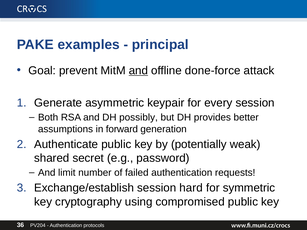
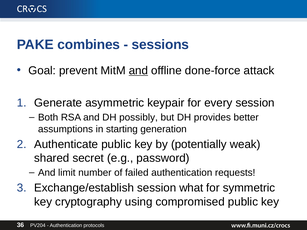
examples: examples -> combines (89, 45)
principal: principal -> sessions (160, 45)
forward: forward -> starting (122, 129)
hard: hard -> what (191, 188)
